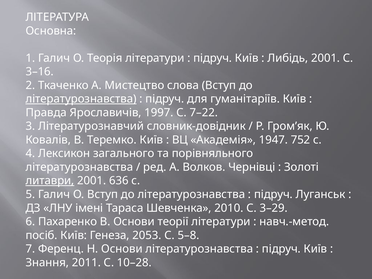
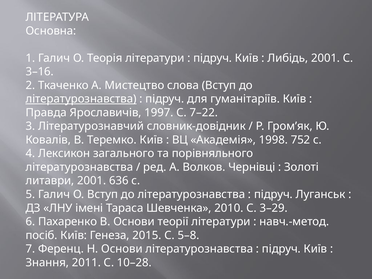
1947: 1947 -> 1998 (273, 140)
литаври underline: present -> none (50, 181)
2053: 2053 -> 2015 (147, 235)
